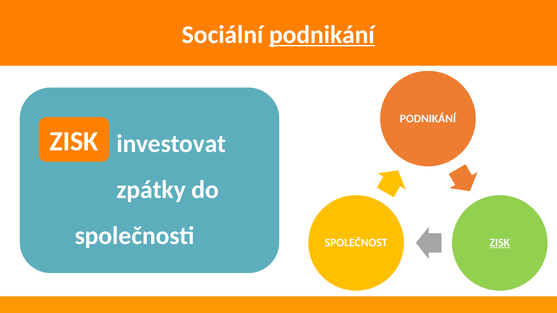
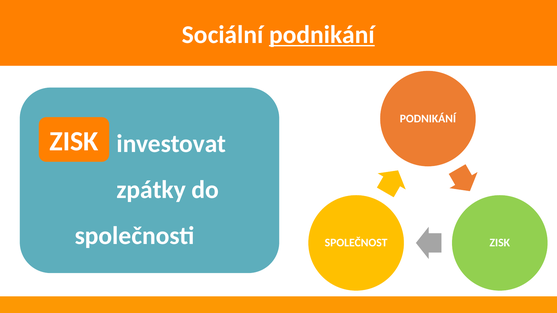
ZISK underline: present -> none (500, 243)
